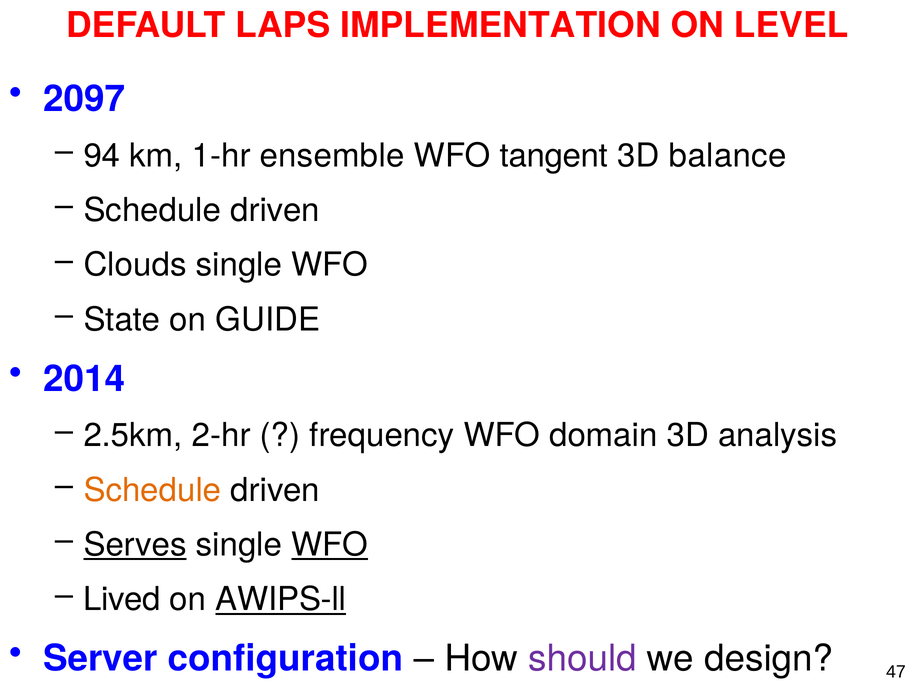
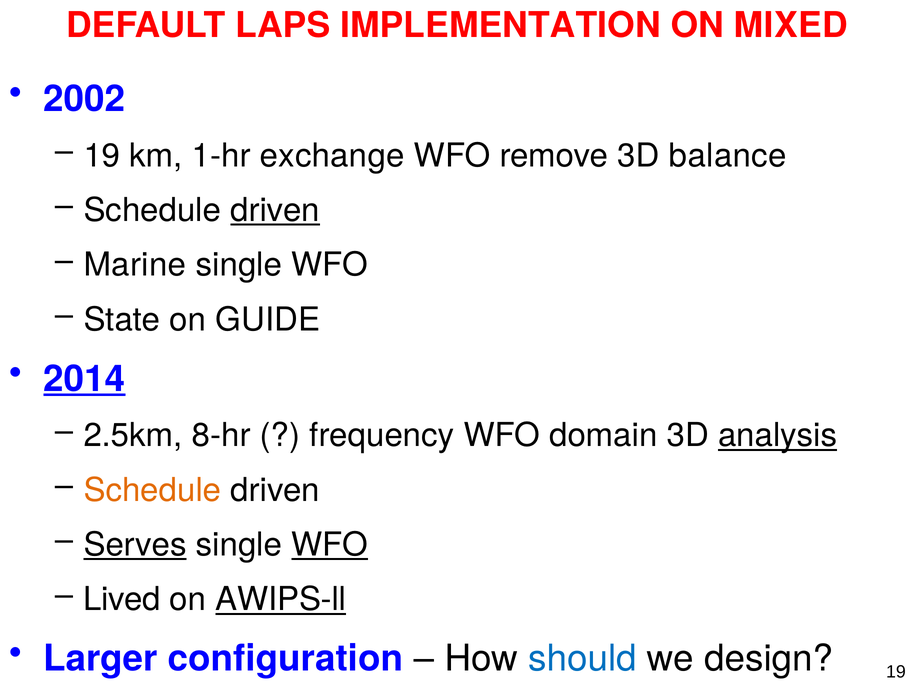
LEVEL: LEVEL -> MIXED (791, 25)
2097: 2097 -> 2002 (84, 99)
94: 94 -> 19 (102, 156)
ensemble: ensemble -> exchange (332, 156)
tangent: tangent -> remove (554, 156)
driven underline: none -> present (275, 210)
Clouds: Clouds -> Marine (135, 265)
2014 underline: none -> present (84, 379)
2-hr: 2-hr -> 8-hr (221, 436)
analysis underline: none -> present (778, 436)
Server: Server -> Larger (100, 659)
should colour: purple -> blue (583, 659)
design 47: 47 -> 19 (896, 672)
